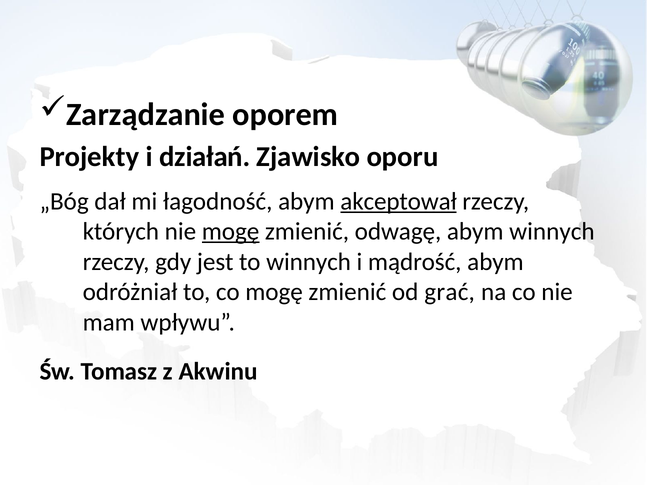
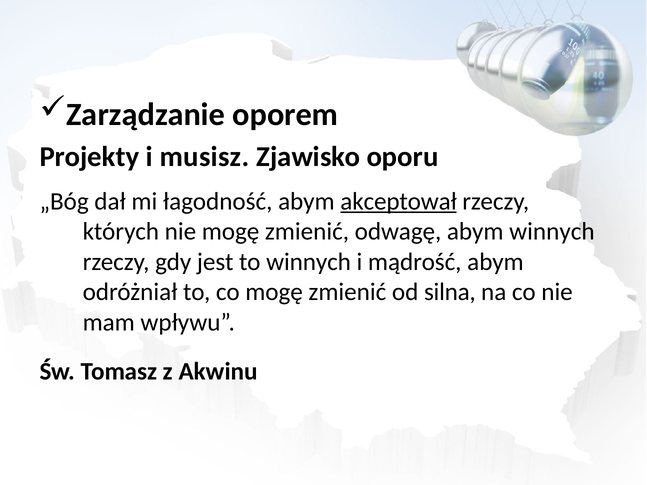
działań: działań -> musisz (205, 157)
mogę underline: present -> none (231, 232)
grać: grać -> silna (450, 292)
